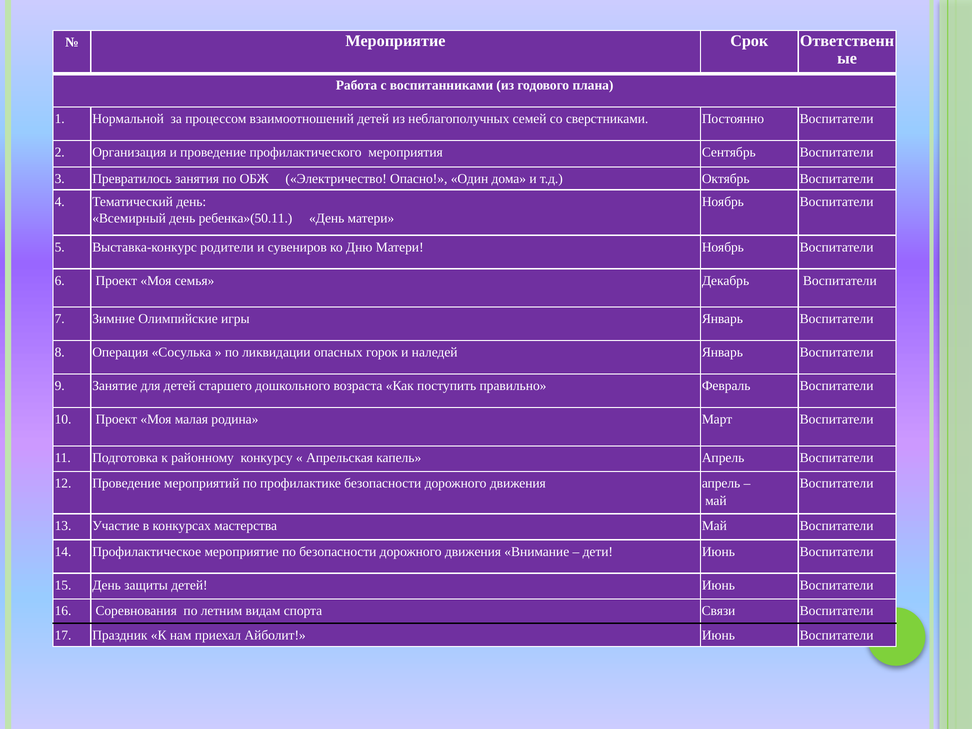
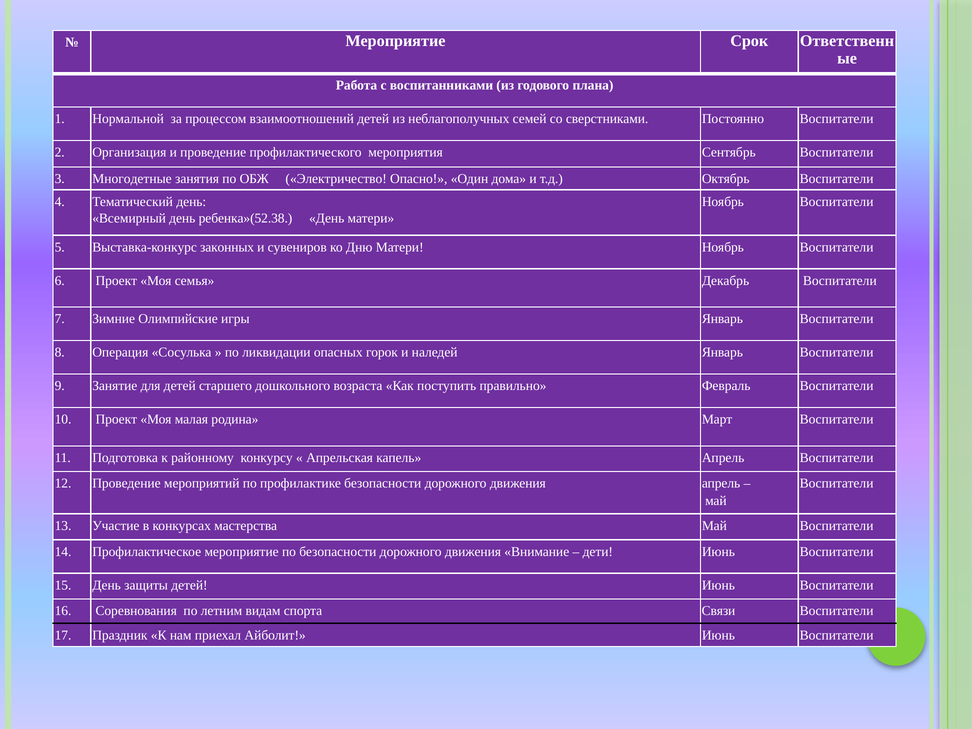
Превратилось: Превратилось -> Многодетные (132, 179)
ребенка»(50.11: ребенка»(50.11 -> ребенка»(52.38 (246, 218)
родители: родители -> законных (227, 247)
